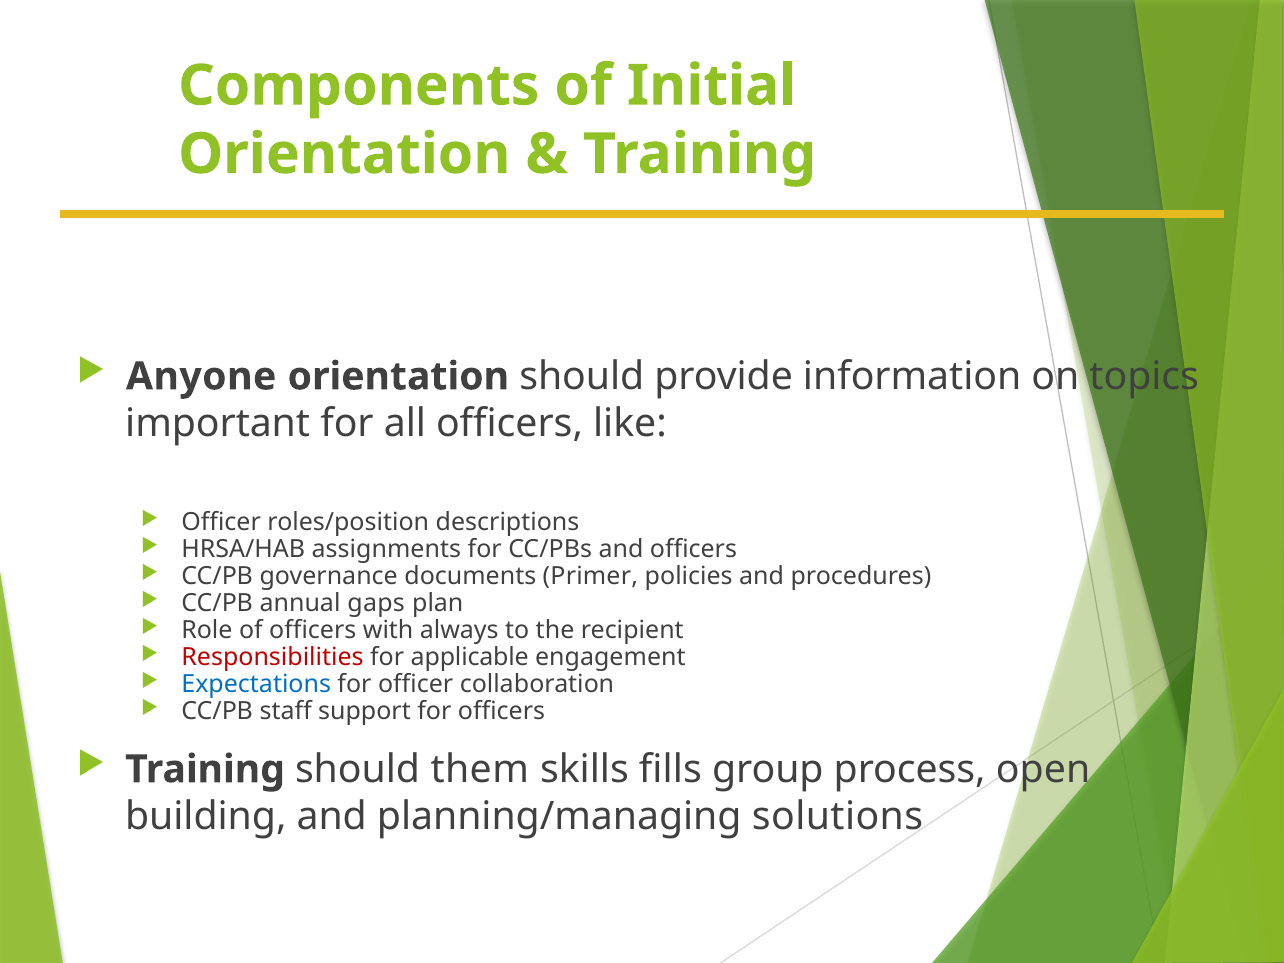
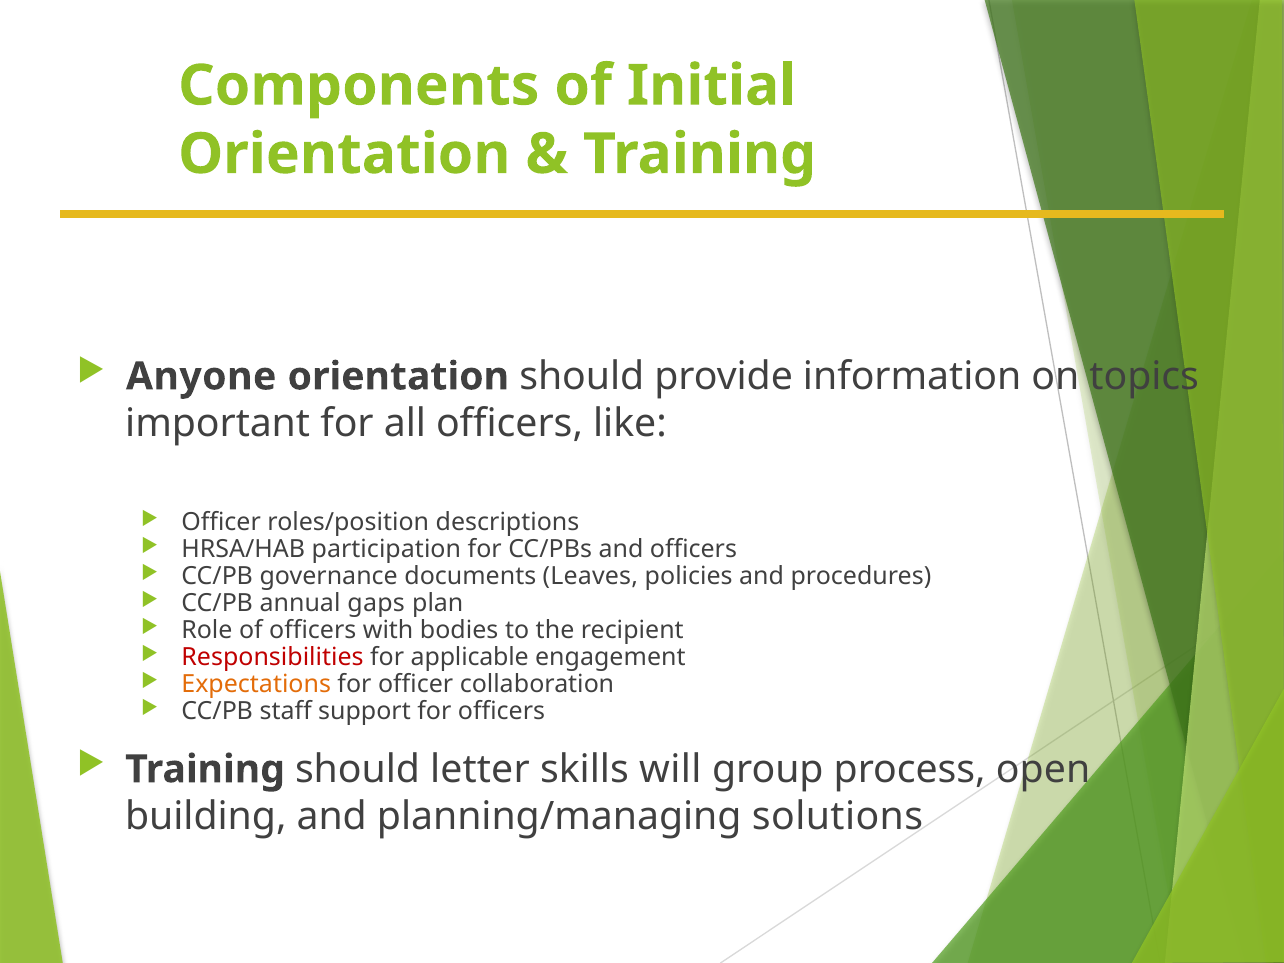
assignments: assignments -> participation (386, 550)
Primer: Primer -> Leaves (590, 577)
always: always -> bodies (459, 631)
Expectations colour: blue -> orange (256, 685)
them: them -> letter (480, 769)
fills: fills -> will (670, 769)
